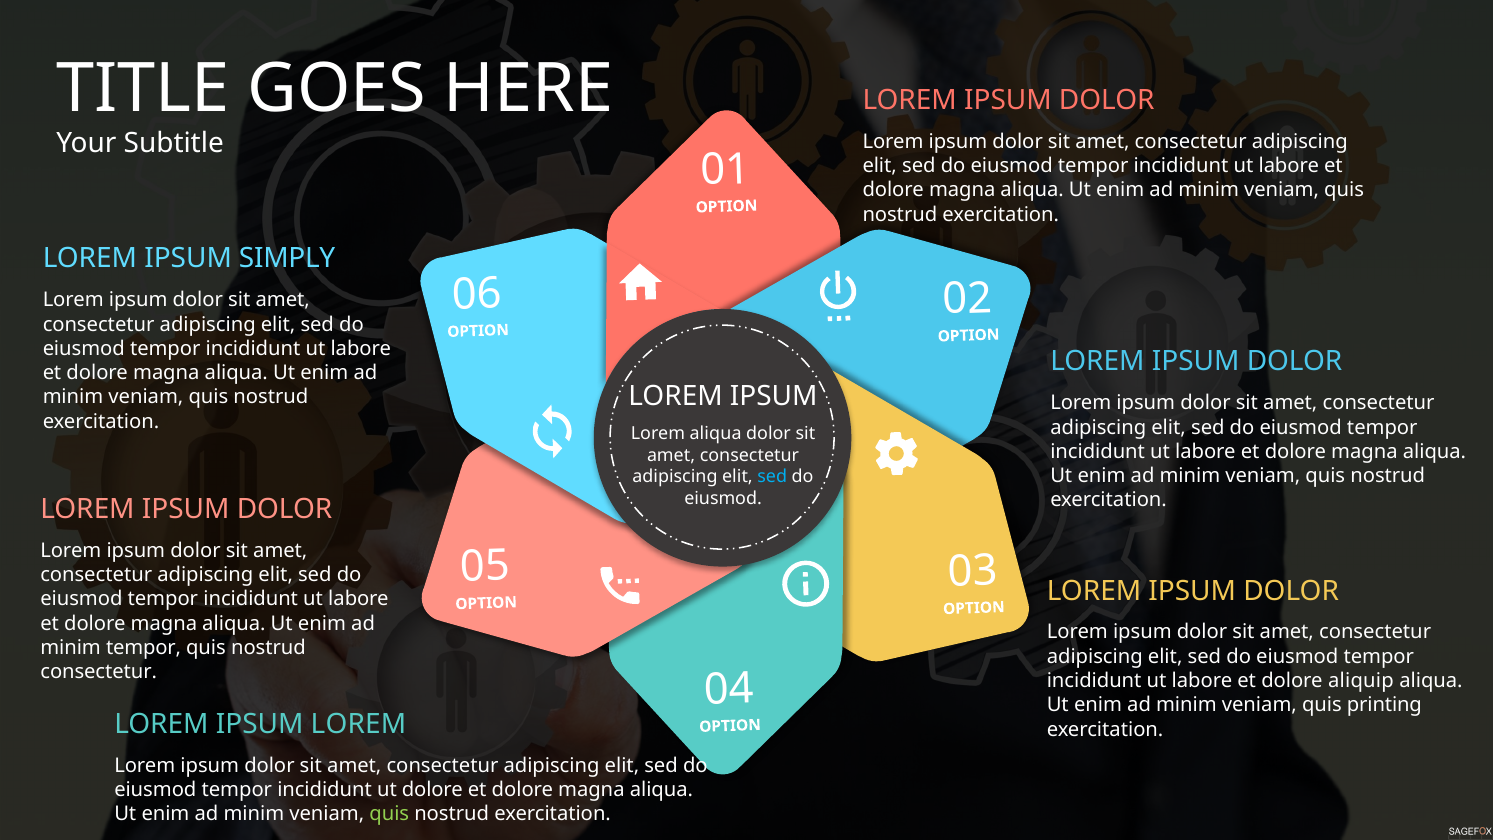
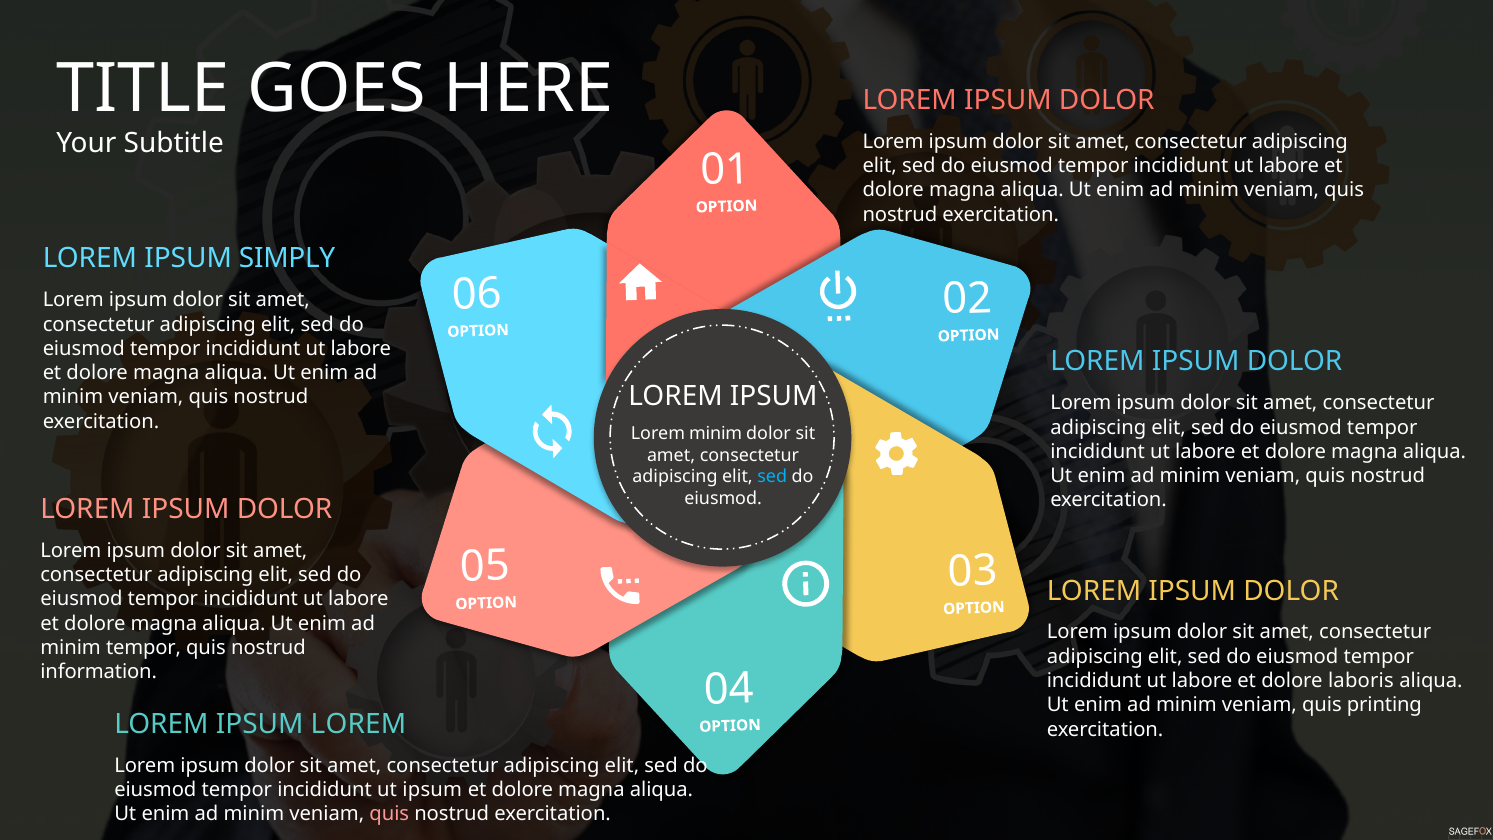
Lorem aliqua: aliqua -> minim (716, 434)
consectetur: consectetur -> information (99, 672)
aliquip: aliquip -> laboris (1361, 681)
ut dolore: dolore -> ipsum (432, 790)
quis colour: light green -> pink (389, 814)
